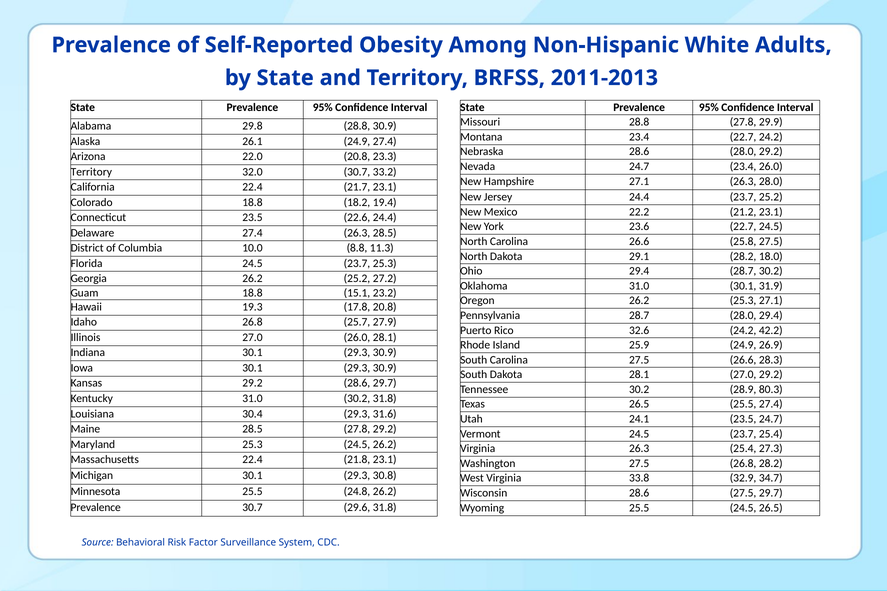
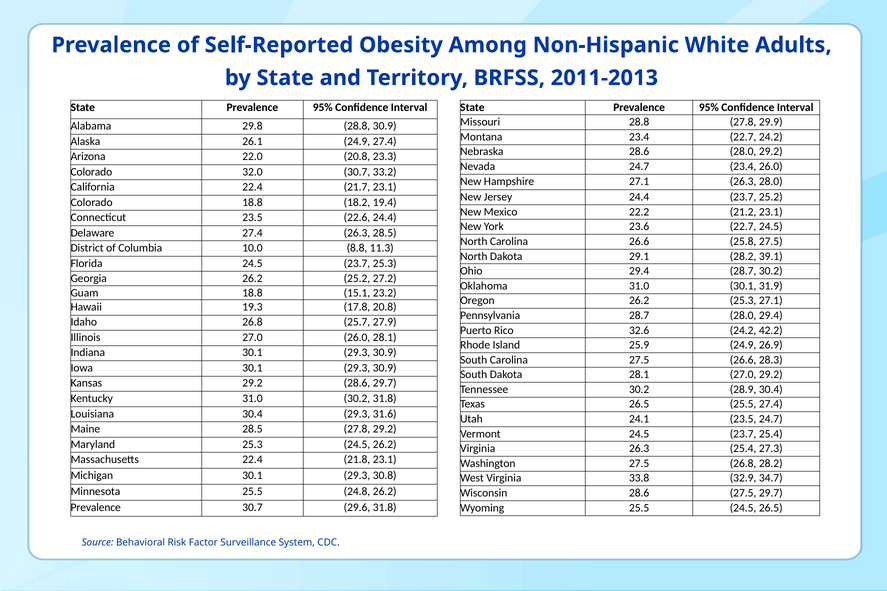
Territory: Territory -> Colorado (91, 172)
18.0: 18.0 -> 39.1 (771, 256)
28.9 80.3: 80.3 -> 30.4 (771, 390)
